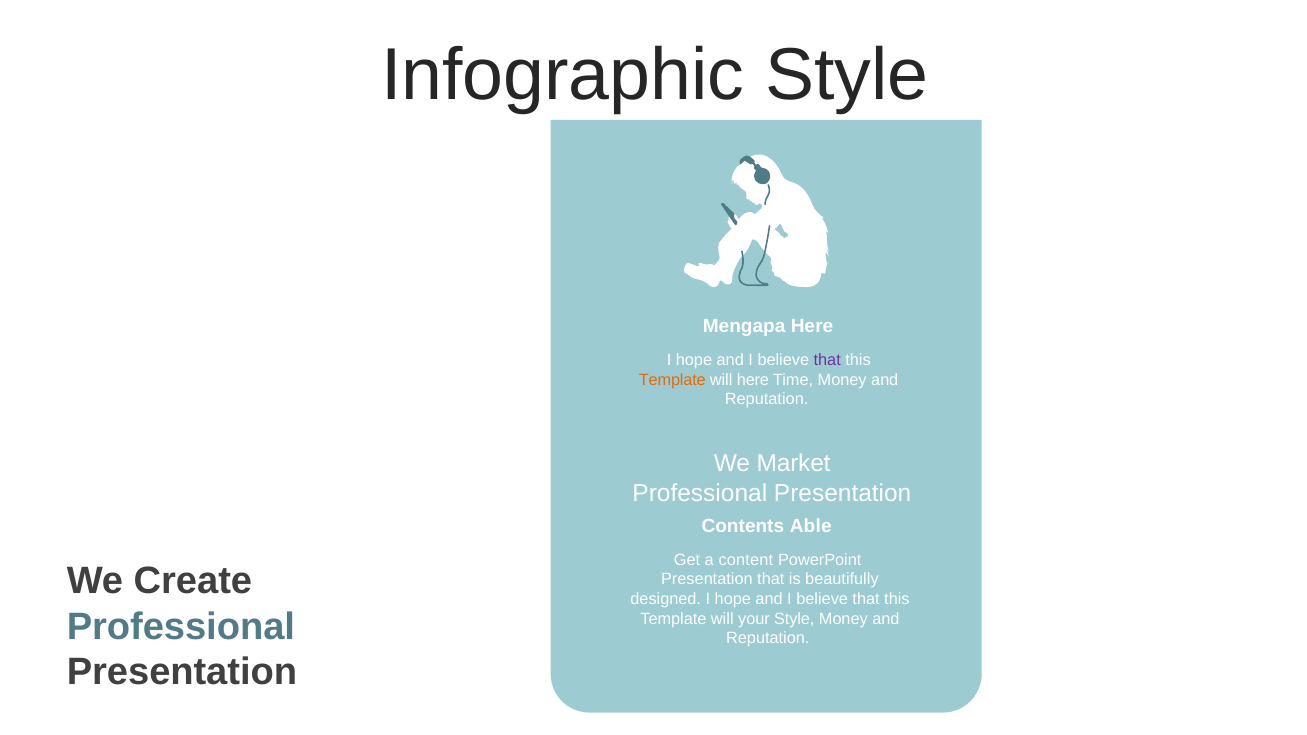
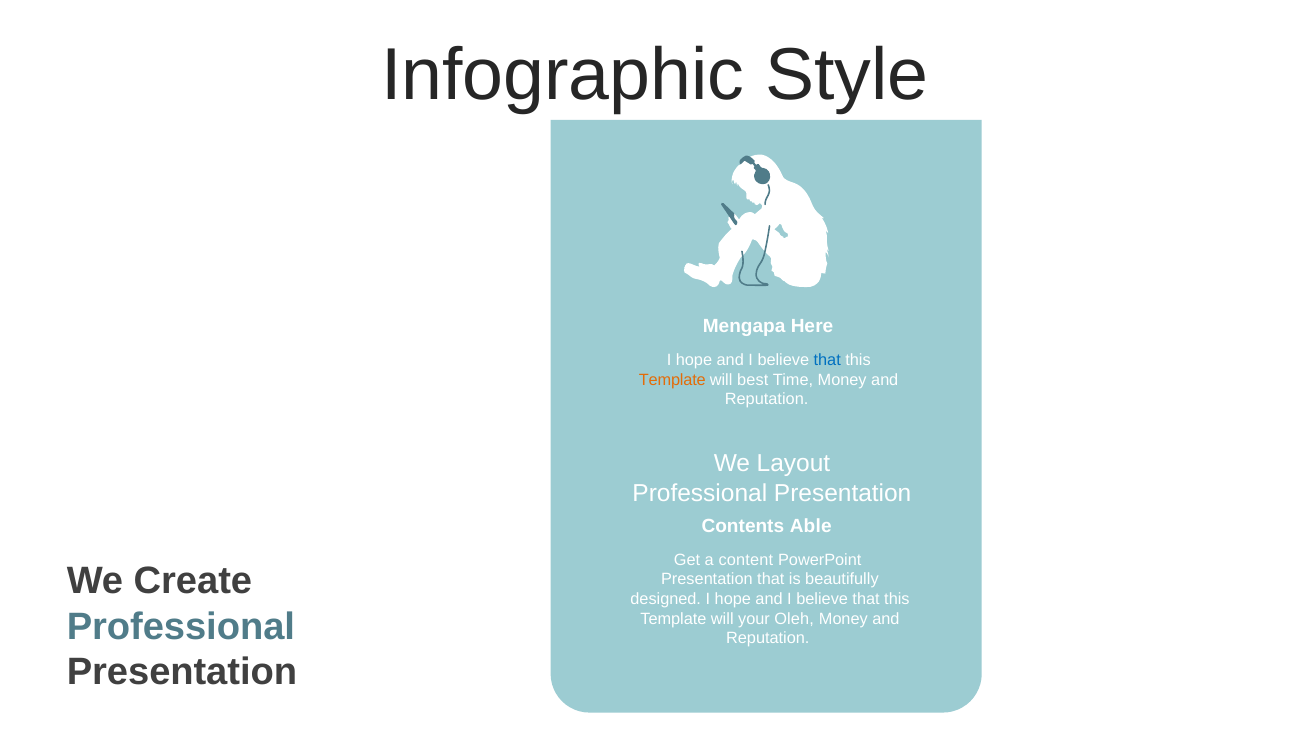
that colour: purple -> blue (827, 360)
will here: here -> best (753, 380)
Market: Market -> Layout (793, 464)
your Style: Style -> Oleh (794, 619)
